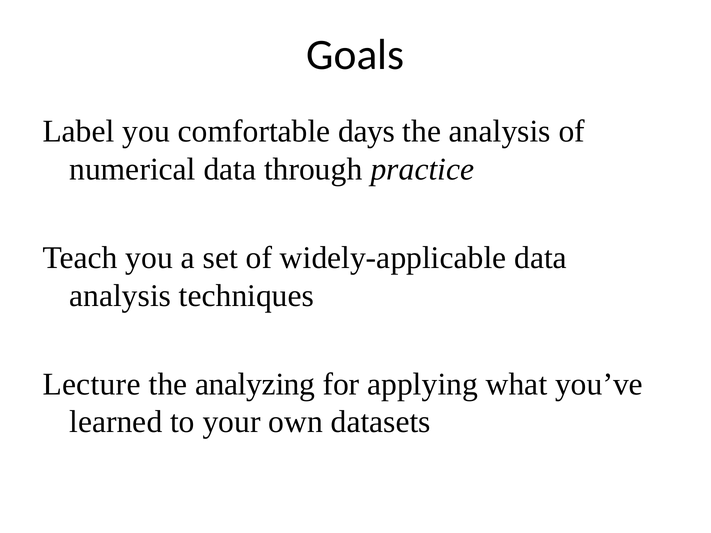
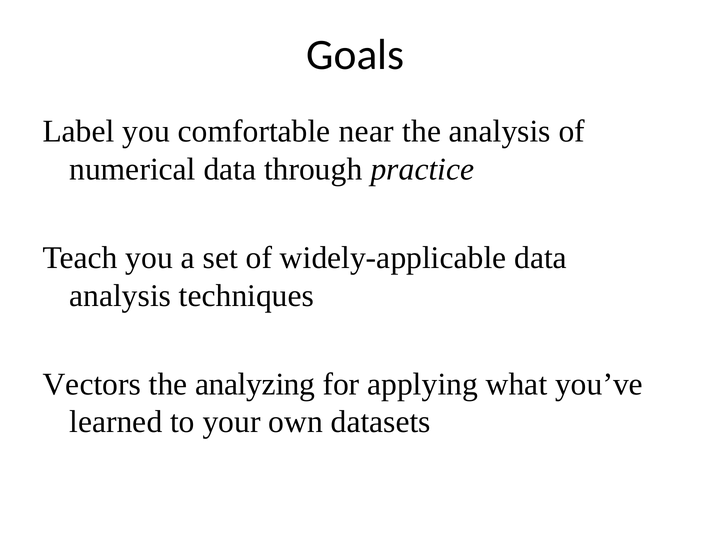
days: days -> near (366, 131)
Lecture: Lecture -> Vectors (92, 384)
